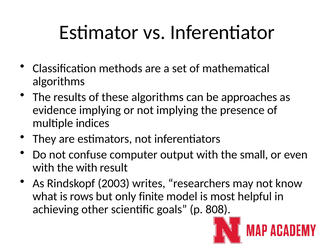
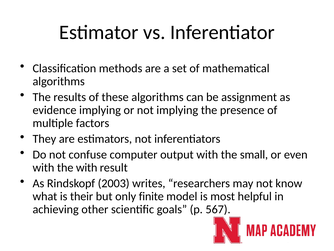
approaches: approaches -> assignment (249, 97)
indices: indices -> factors (93, 123)
rows: rows -> their (82, 196)
808: 808 -> 567 (218, 209)
